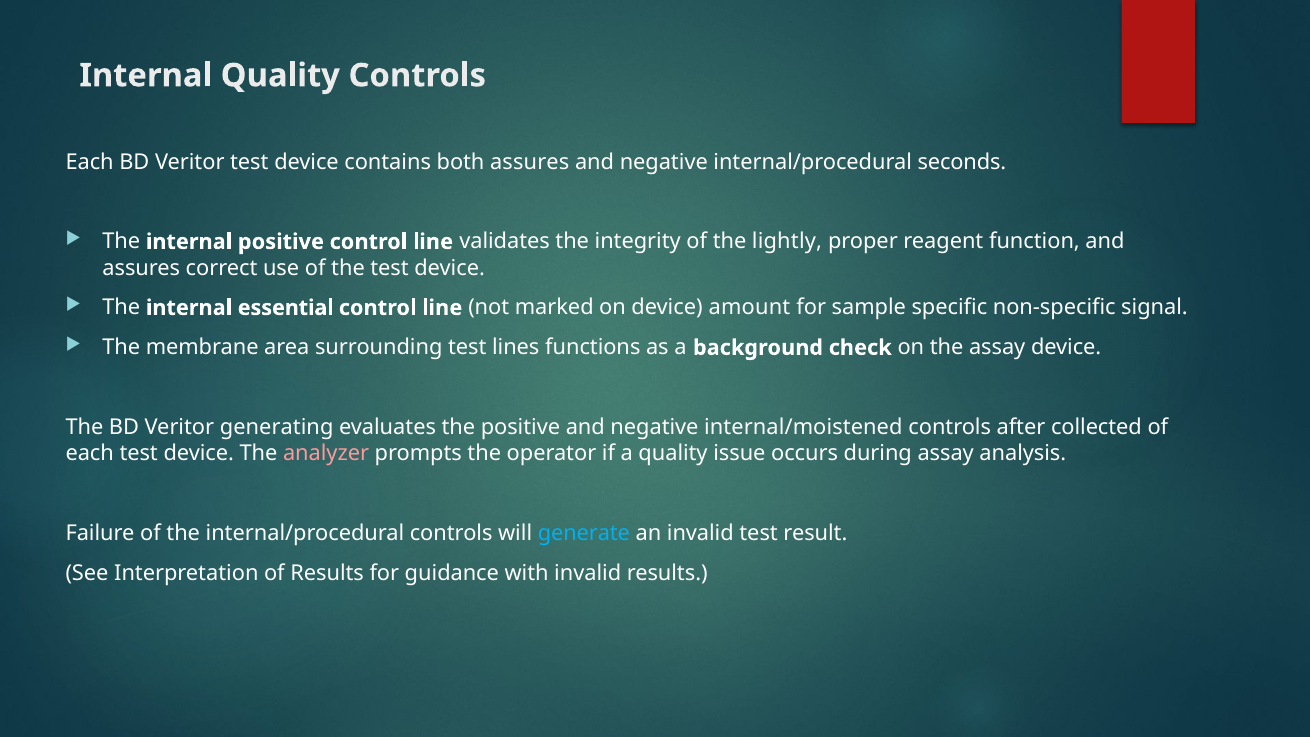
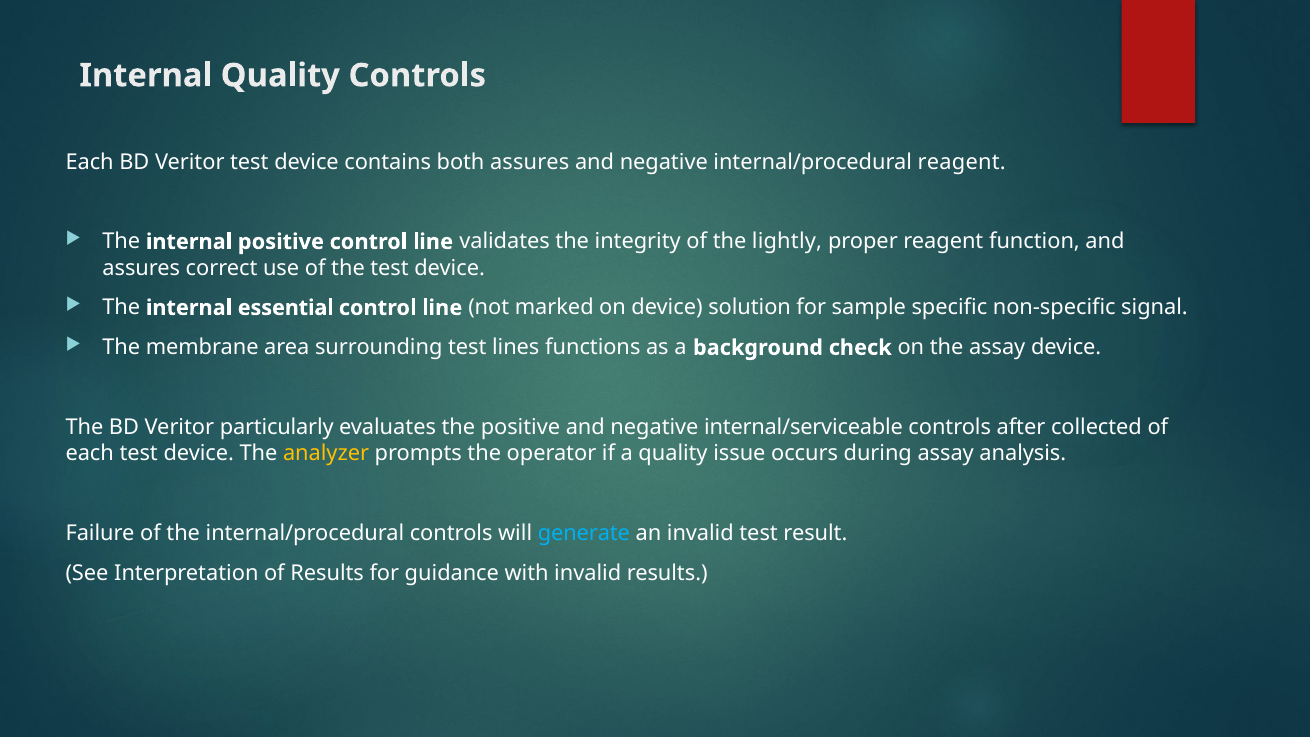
internal/procedural seconds: seconds -> reagent (962, 162)
amount: amount -> solution (750, 308)
generating: generating -> particularly (277, 427)
internal/moistened: internal/moistened -> internal/serviceable (804, 427)
analyzer colour: pink -> yellow (326, 453)
